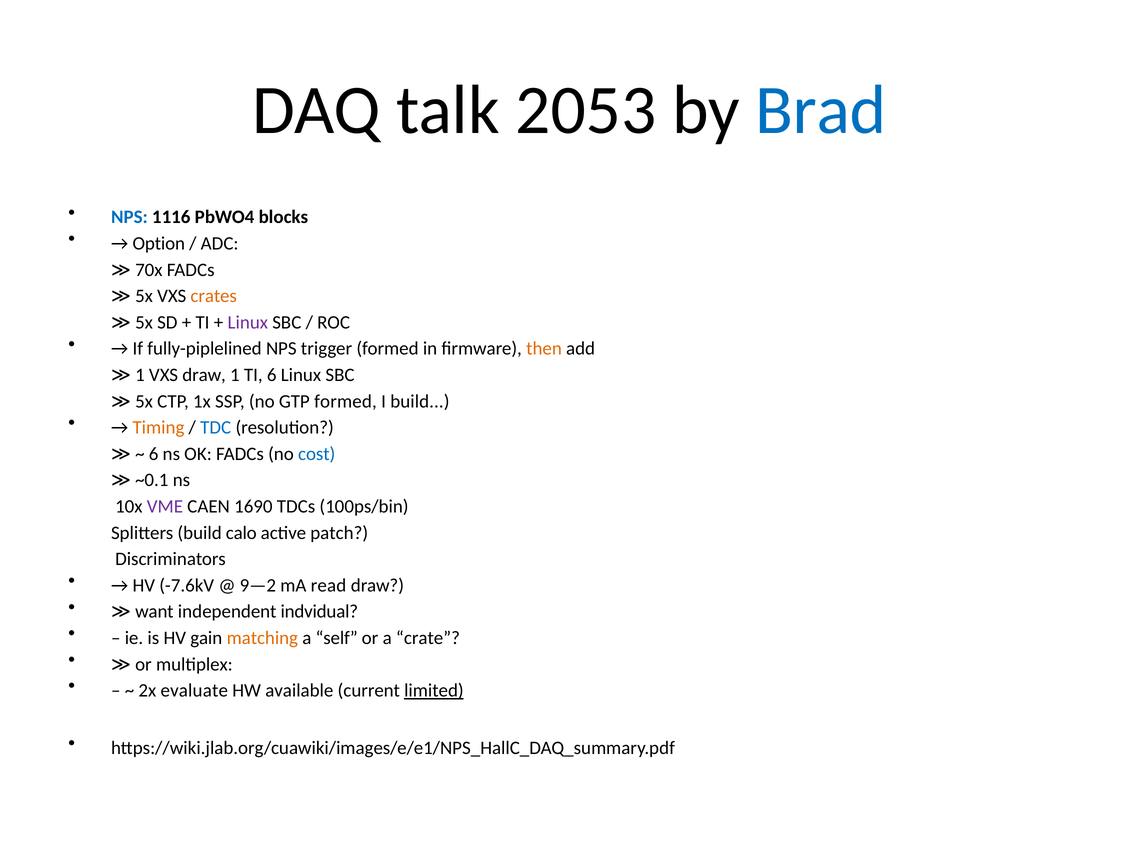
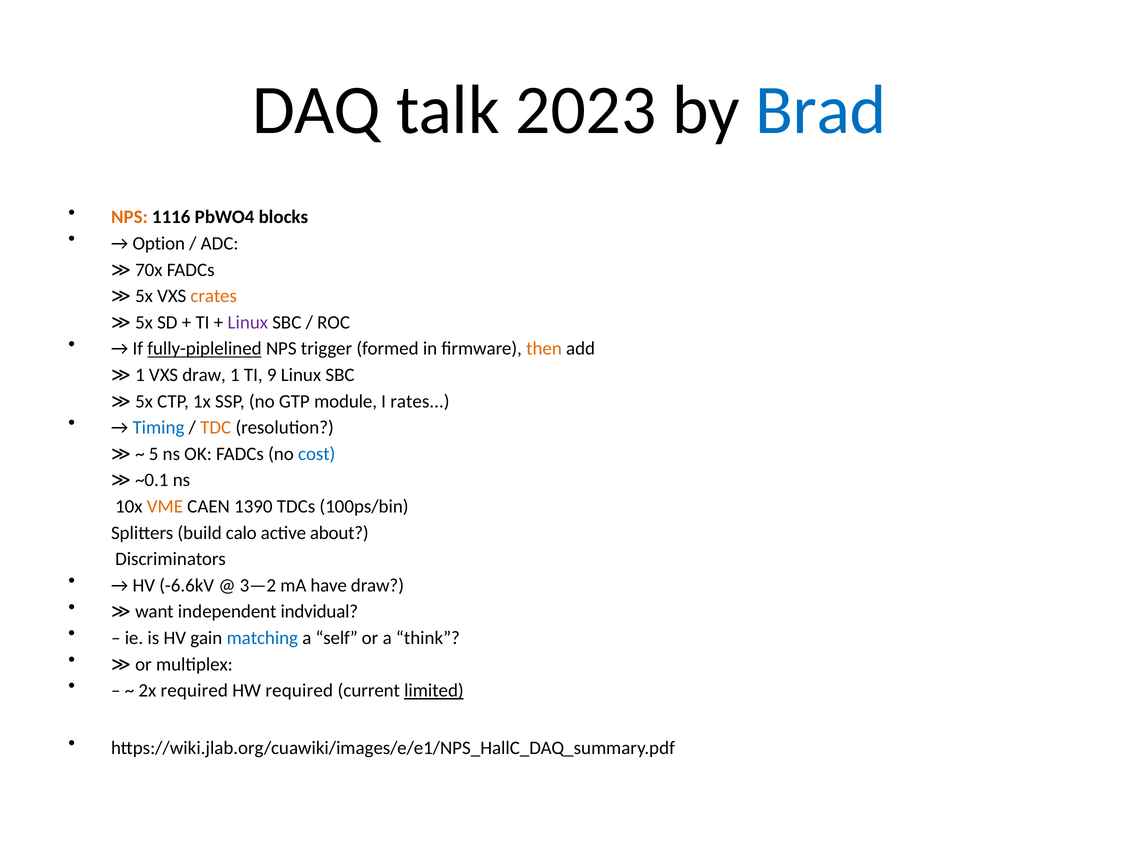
2053: 2053 -> 2023 (586, 110)
NPS colour: blue -> orange (129, 217)
fully-piplelined underline: none -> present (204, 348)
TI 6: 6 -> 9 (272, 375)
GTP formed: formed -> module (346, 401)
I build: build -> rates (420, 401)
Timing colour: orange -> blue (158, 427)
TDC colour: blue -> orange (216, 427)
6: 6 -> 5 (154, 453)
VME colour: purple -> orange (165, 506)
1690: 1690 -> 1390 (253, 506)
patch: patch -> about (339, 532)
-7.6kV: -7.6kV -> -6.6kV (187, 585)
9—2: 9—2 -> 3—2 (258, 585)
read: read -> have (329, 585)
matching colour: orange -> blue (262, 637)
crate: crate -> think (428, 637)
2x evaluate: evaluate -> required (194, 690)
HW available: available -> required (299, 690)
